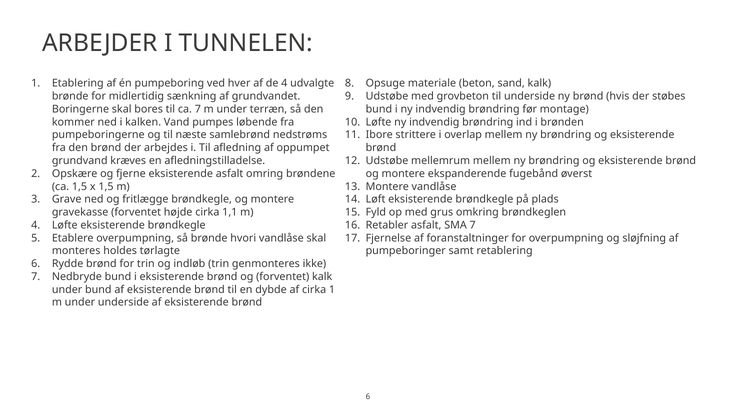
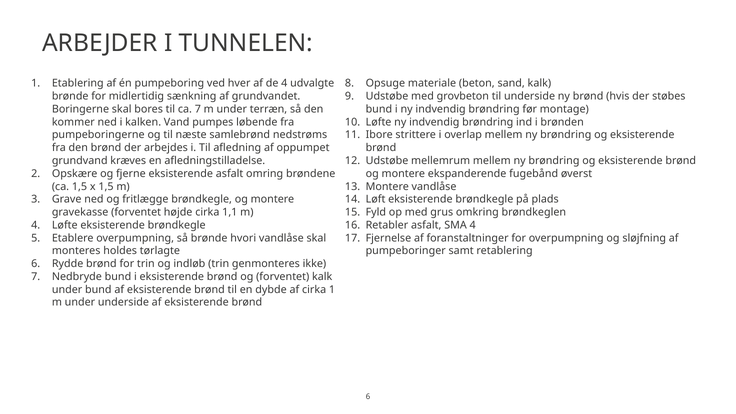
SMA 7: 7 -> 4 (473, 225)
